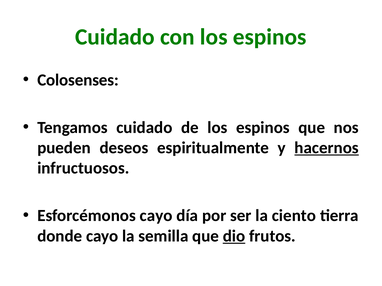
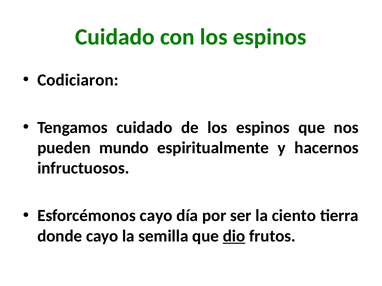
Colosenses: Colosenses -> Codiciaron (78, 80)
deseos: deseos -> mundo (124, 148)
hacernos underline: present -> none (327, 148)
